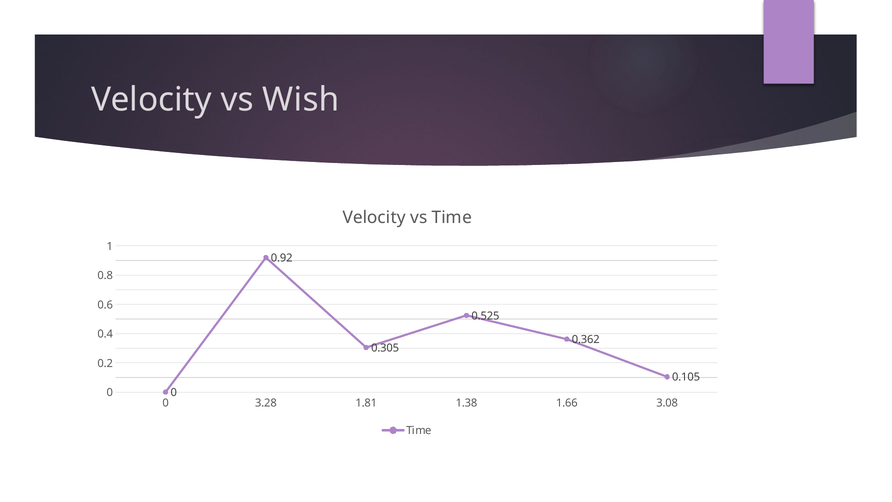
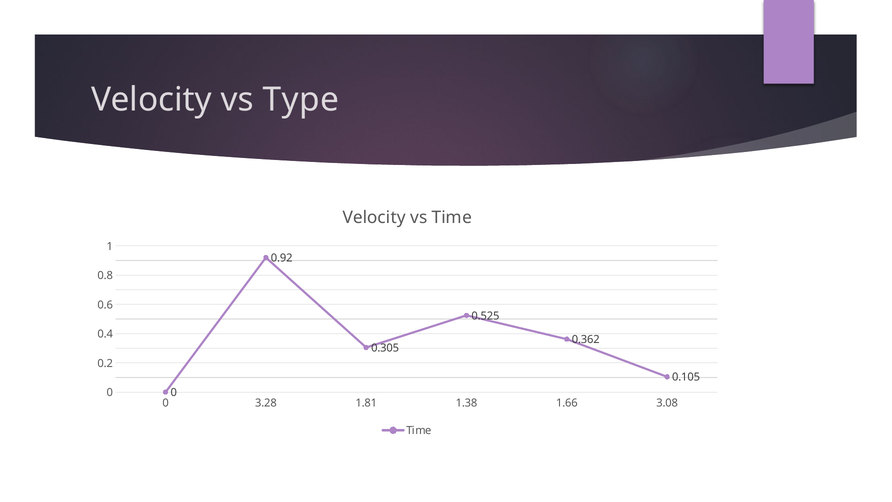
Wish: Wish -> Type (301, 99)
